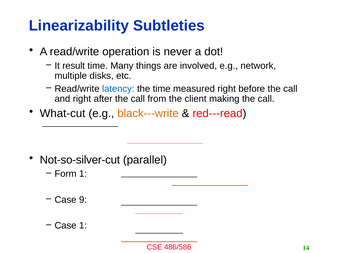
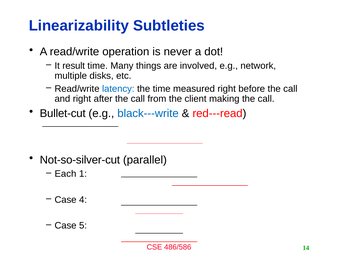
What-cut: What-cut -> Bullet-cut (63, 114)
black---write colour: orange -> blue (148, 114)
Form: Form -> Each (65, 174)
9: 9 -> 4 (83, 200)
Case 1: 1 -> 5 (83, 226)
